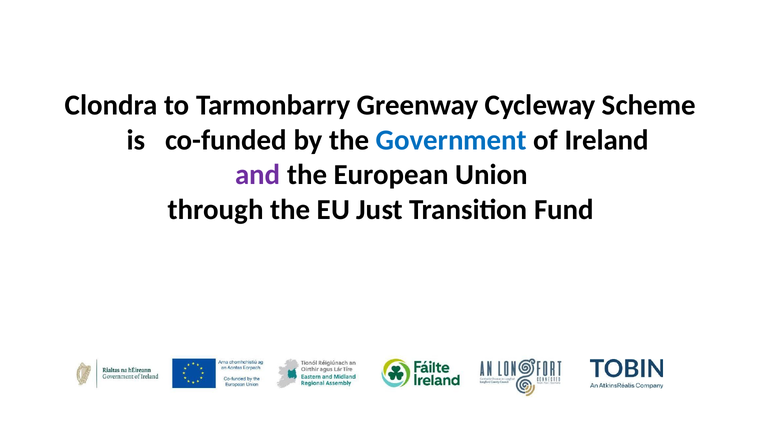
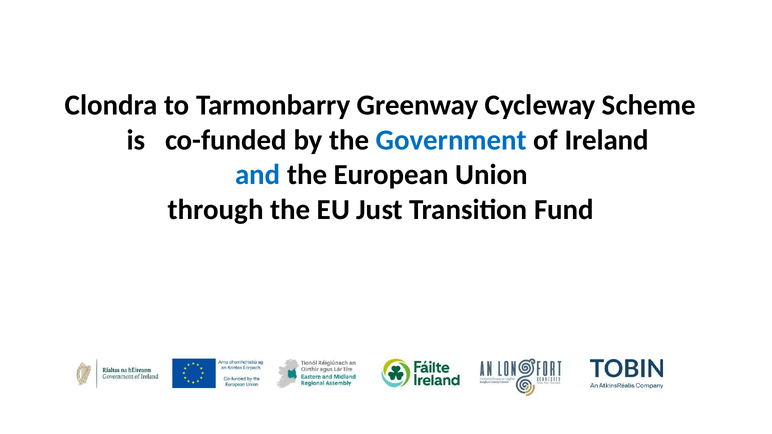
and colour: purple -> blue (258, 175)
